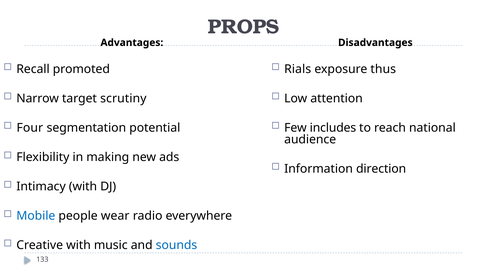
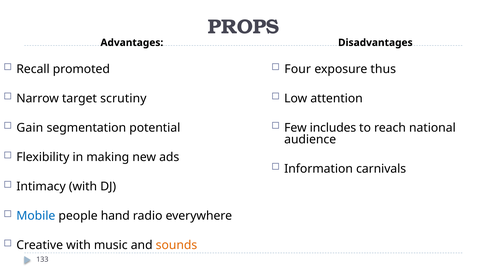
Rials: Rials -> Four (298, 69)
Four: Four -> Gain (30, 128)
direction: direction -> carnivals (381, 169)
wear: wear -> hand (115, 216)
sounds colour: blue -> orange (176, 246)
